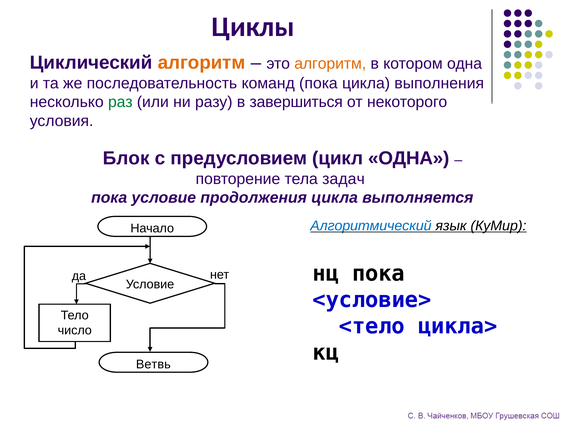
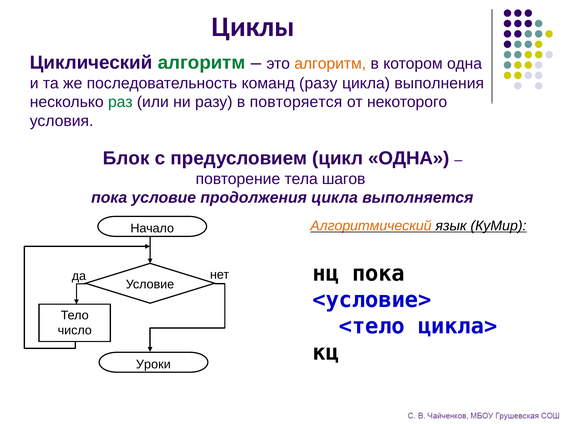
алгоритм colour: orange -> green (202, 63)
команд пока: пока -> разу (318, 83)
завершиться: завершиться -> повторяется (296, 102)
задач: задач -> шагов (344, 179)
Алгоритмический colour: blue -> orange (371, 226)
Ветвь: Ветвь -> Уроки (153, 364)
